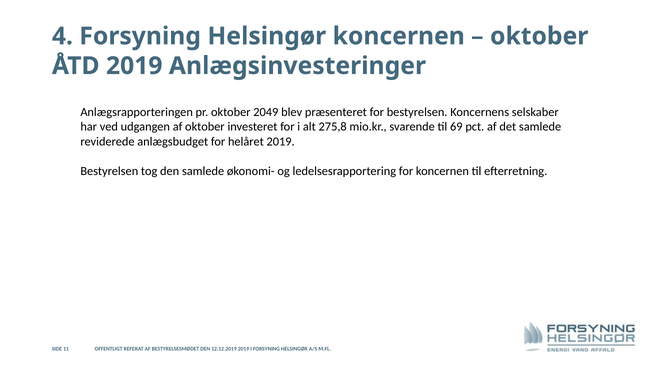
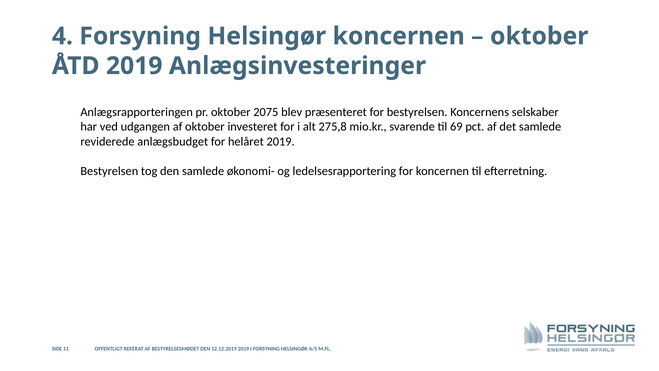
2049: 2049 -> 2075 (266, 112)
